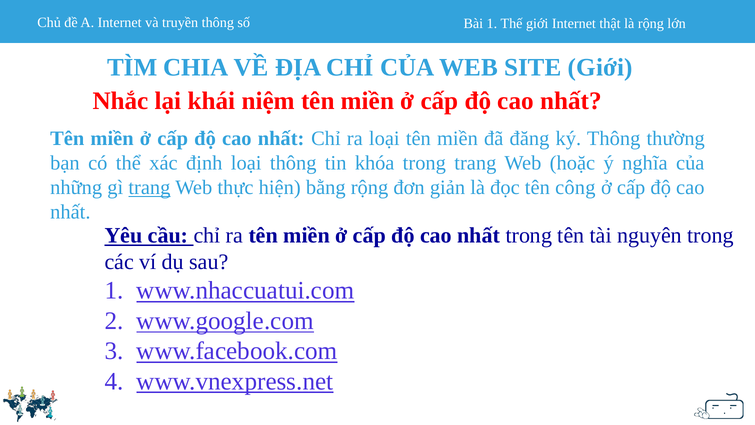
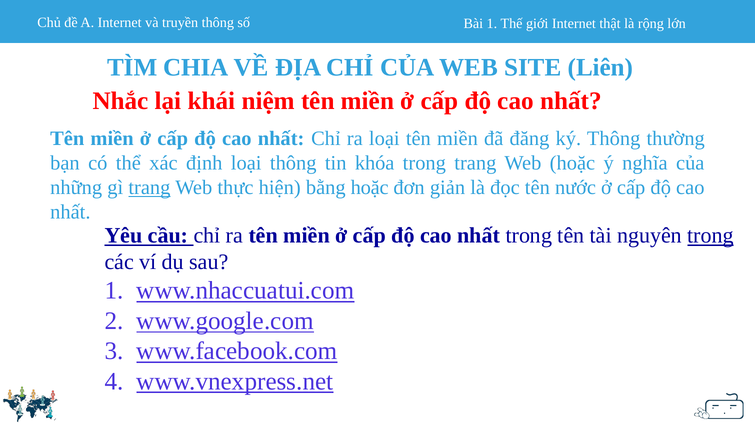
SITE Giới: Giới -> Liên (600, 67)
bằng rộng: rộng -> hoặc (370, 187)
công: công -> nước (575, 187)
trong underline: none -> present (711, 235)
